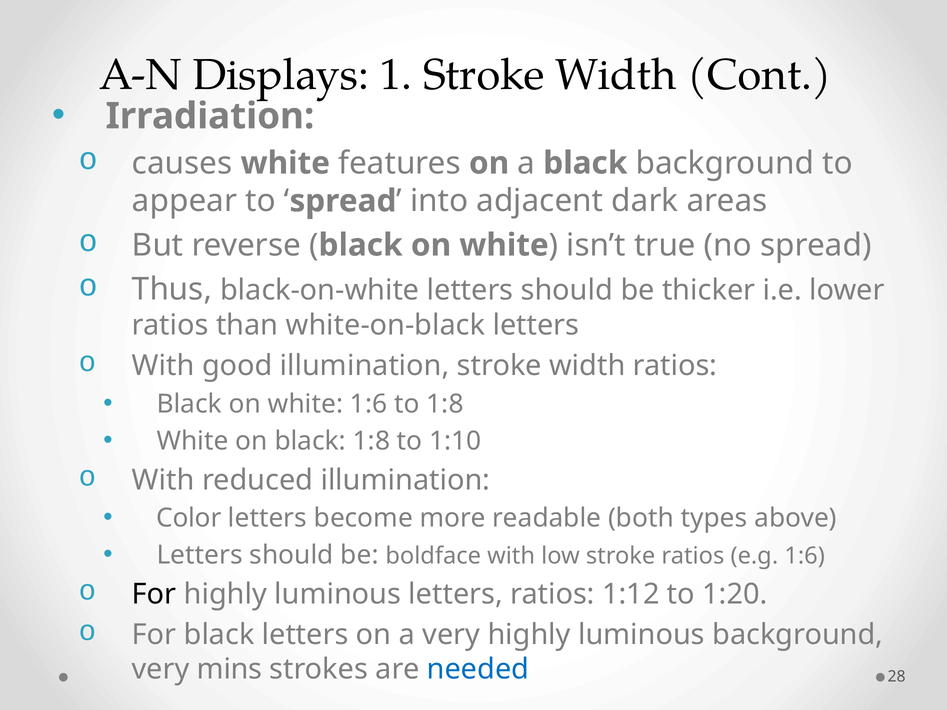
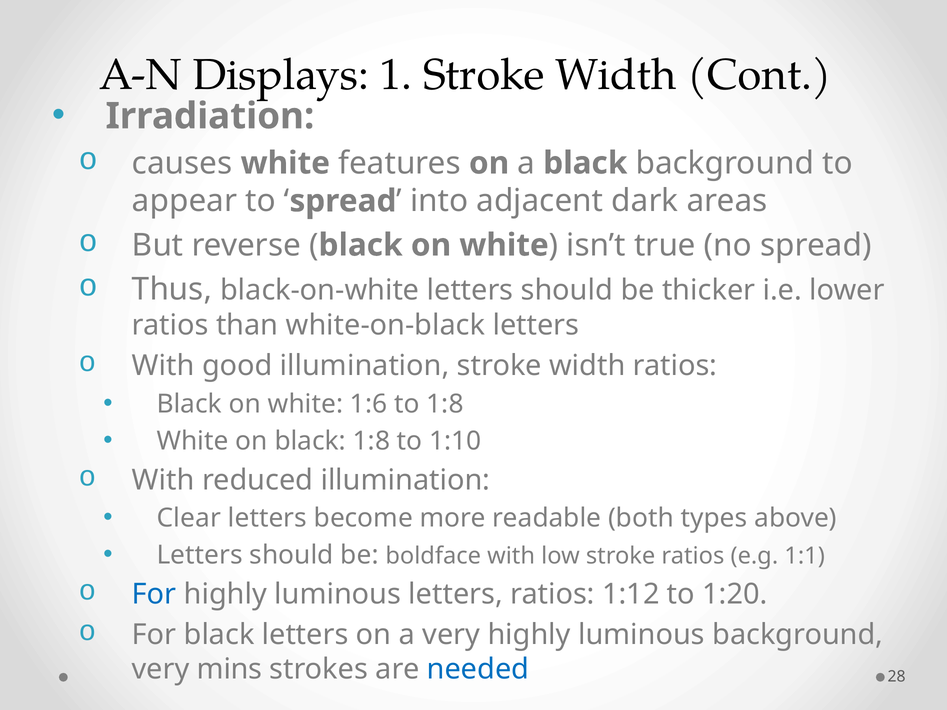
Color: Color -> Clear (189, 518)
e.g 1:6: 1:6 -> 1:1 (805, 556)
For colour: black -> blue (154, 594)
